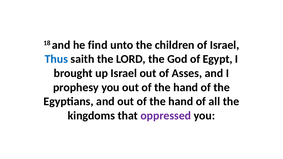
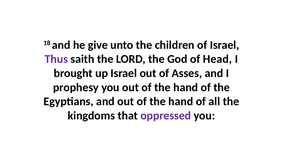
find: find -> give (98, 45)
Thus colour: blue -> purple (56, 59)
Egypt: Egypt -> Head (217, 59)
